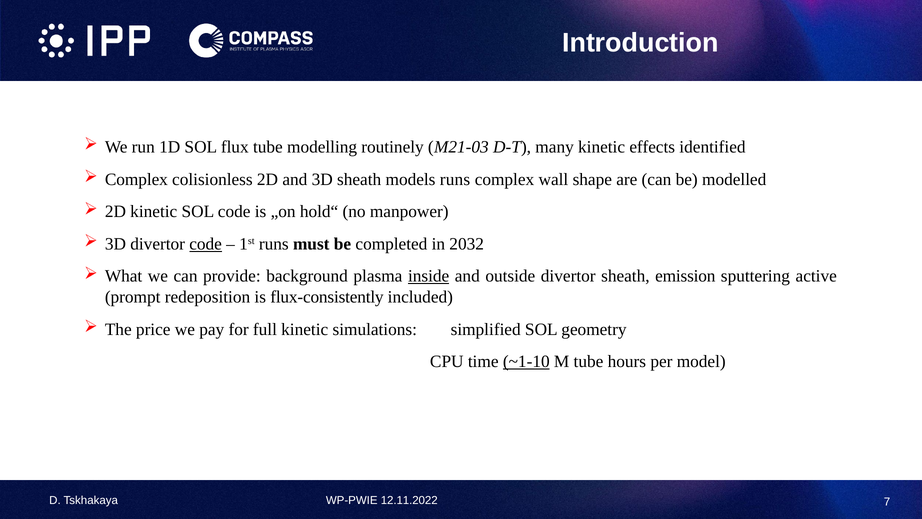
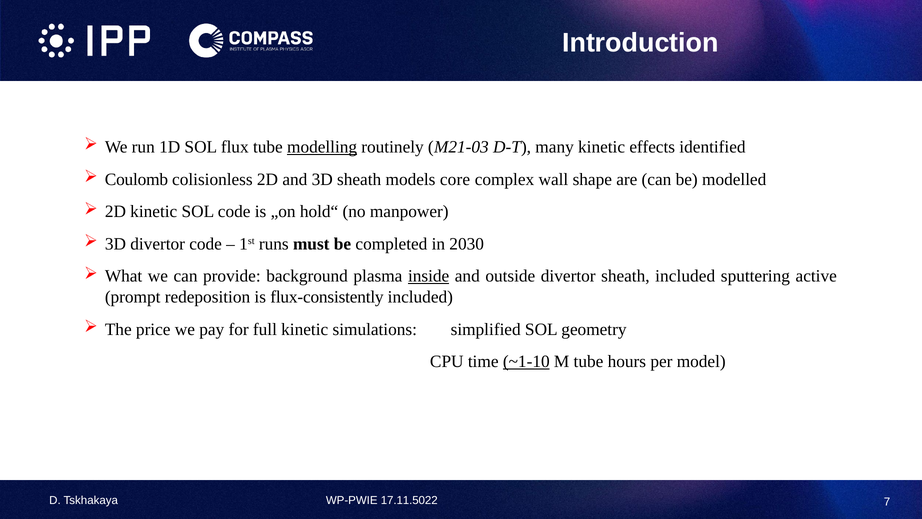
modelling underline: none -> present (322, 147)
Complex: Complex -> Coulomb (136, 179)
models runs: runs -> core (455, 179)
code underline: present -> none (206, 244)
2032: 2032 -> 2030 (467, 244)
sheath emission: emission -> included (685, 276)
12.11.2022: 12.11.2022 -> 17.11.5022 (409, 500)
